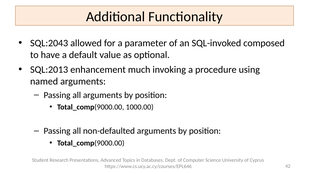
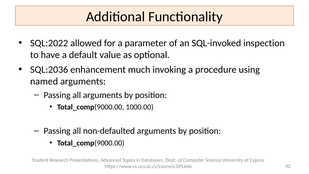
SQL:2043: SQL:2043 -> SQL:2022 (49, 43)
composed: composed -> inspection (264, 43)
SQL:2013: SQL:2013 -> SQL:2036 (49, 69)
